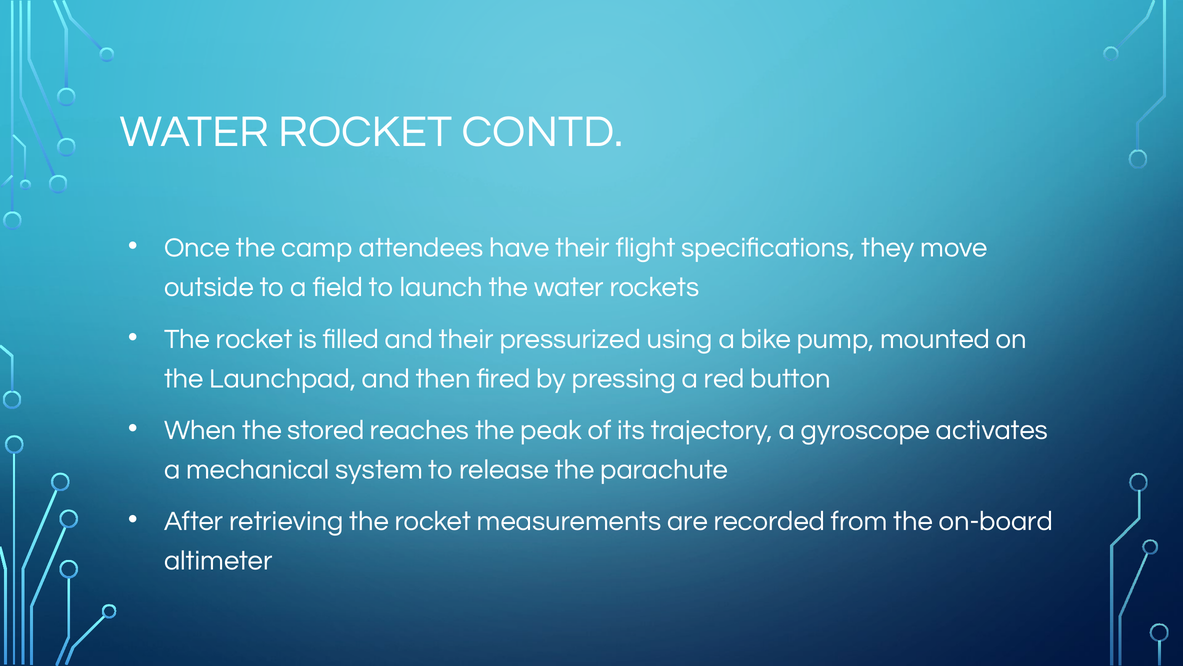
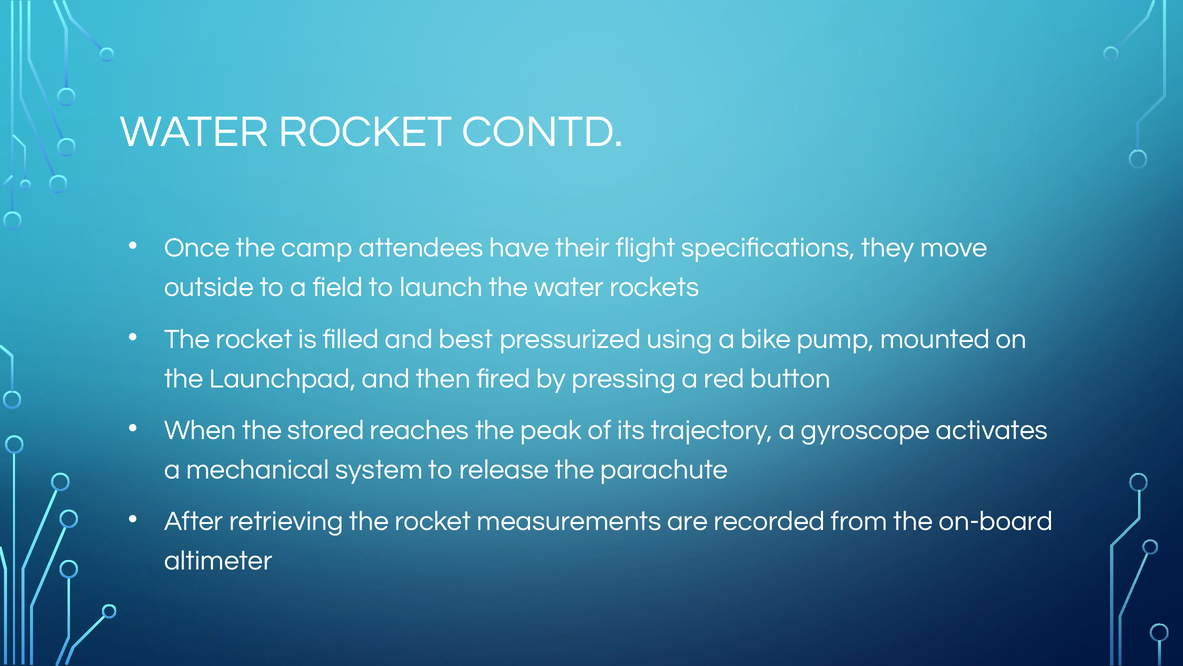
and their: their -> best (466, 339)
